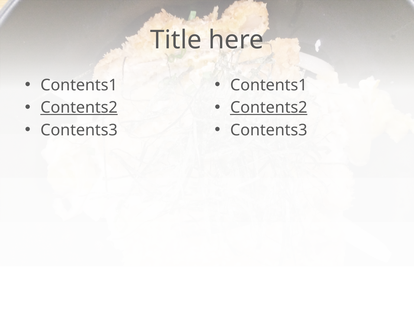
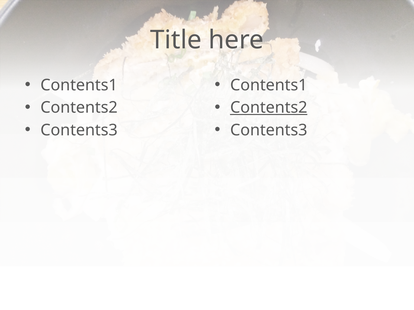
Contents2 underline: present -> none (79, 108)
